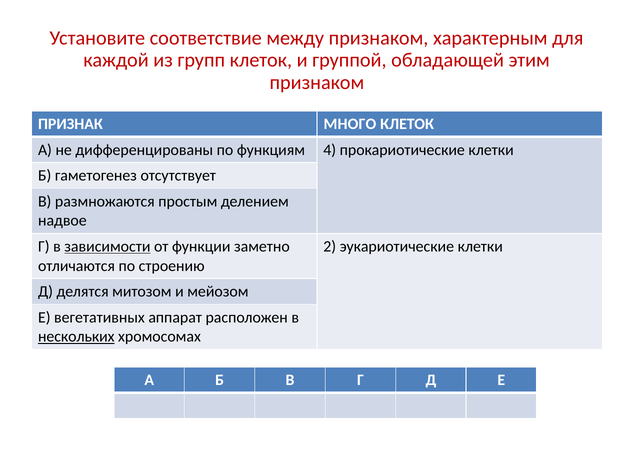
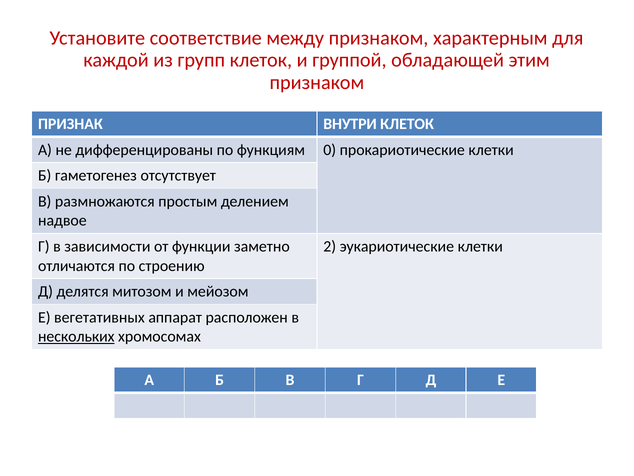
МНОГО: МНОГО -> ВНУТРИ (350, 124)
4: 4 -> 0 (330, 150)
зависимости underline: present -> none (107, 246)
